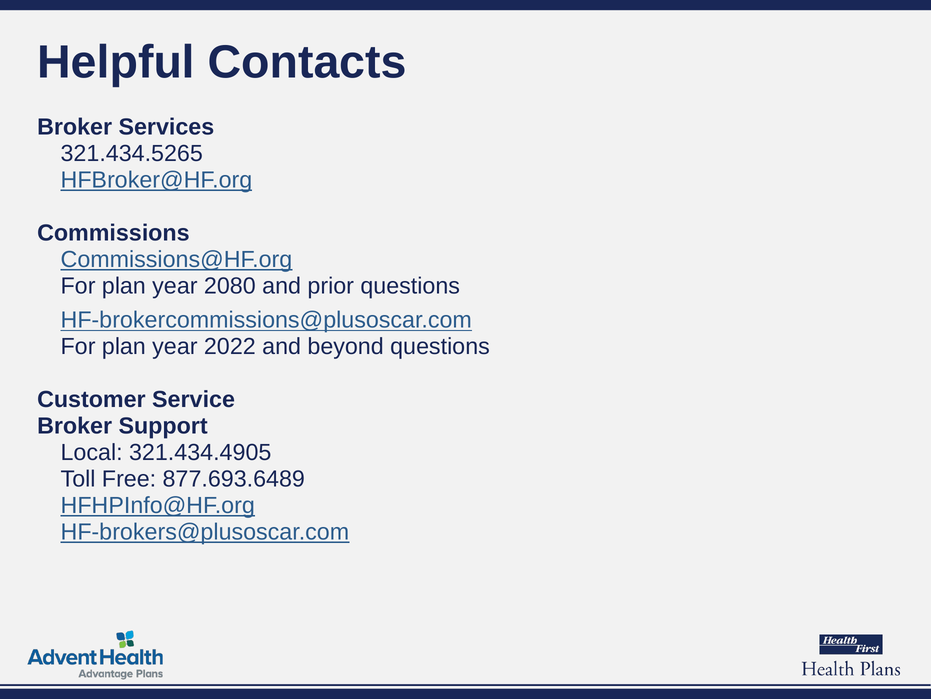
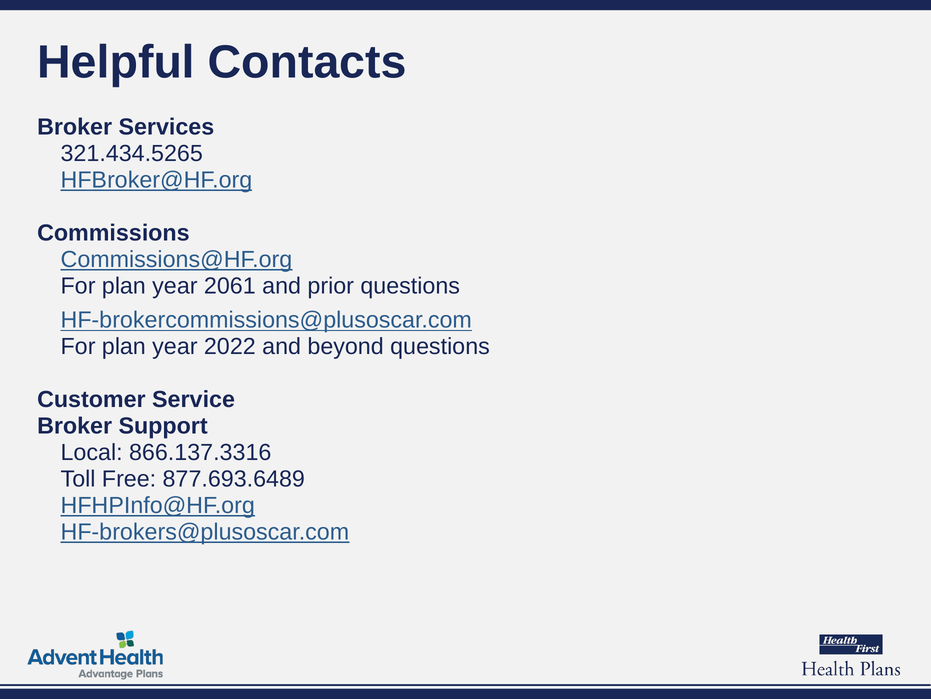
2080: 2080 -> 2061 (230, 286)
321.434.4905: 321.434.4905 -> 866.137.3316 (200, 452)
